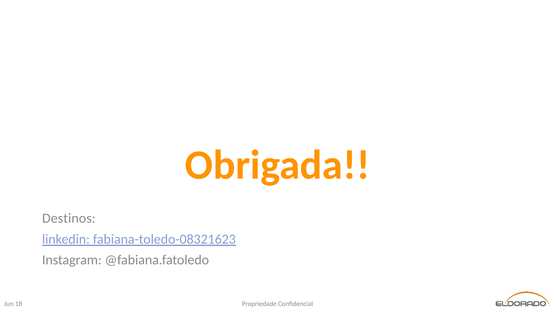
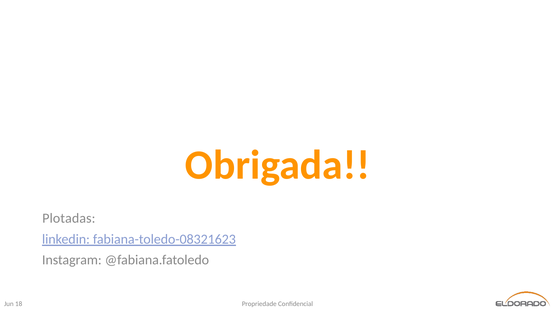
Destinos: Destinos -> Plotadas (69, 218)
